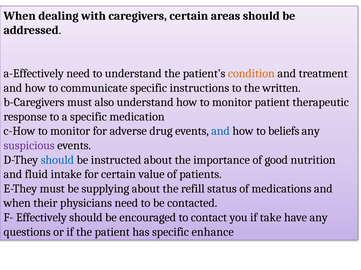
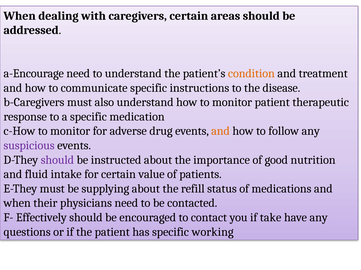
a-Effectively: a-Effectively -> a-Encourage (34, 74)
written: written -> disease (281, 88)
and colour: blue -> orange (220, 131)
beliefs: beliefs -> follow (284, 131)
should colour: blue -> purple (57, 160)
enhance: enhance -> working (213, 232)
